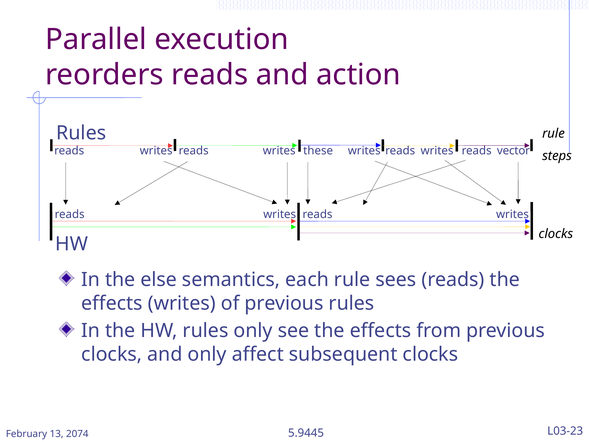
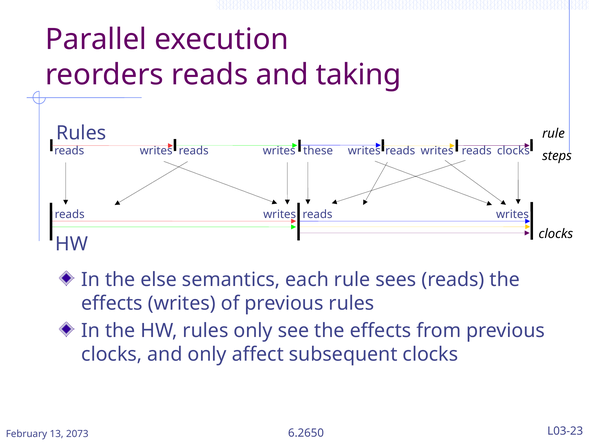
action: action -> taking (359, 75)
reads vector: vector -> clocks (513, 151)
5.9445: 5.9445 -> 6.2650 (306, 433)
2074: 2074 -> 2073 (77, 434)
